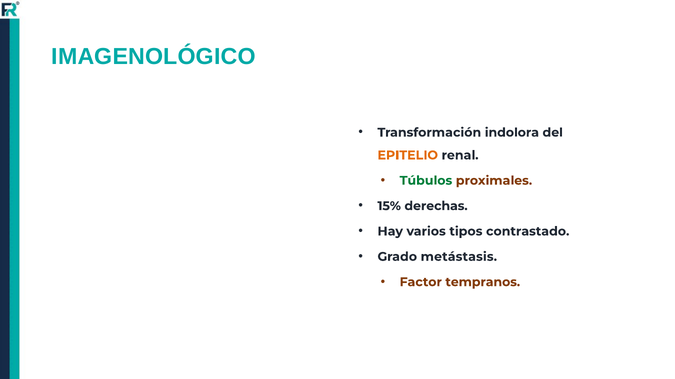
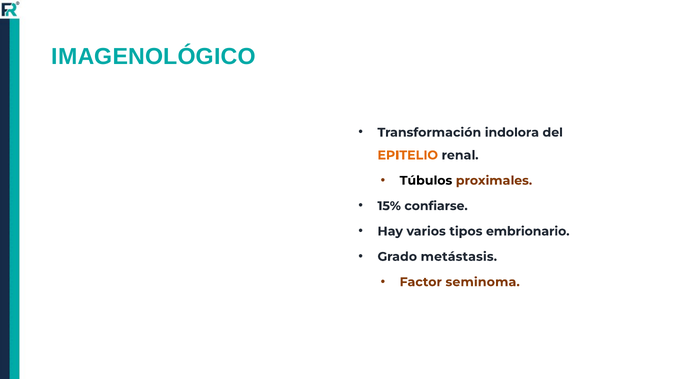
Túbulos colour: green -> black (426, 181)
derechas: derechas -> confiarse (436, 206)
contrastado: contrastado -> embrionario (528, 232)
tempranos: tempranos -> seminoma (483, 283)
